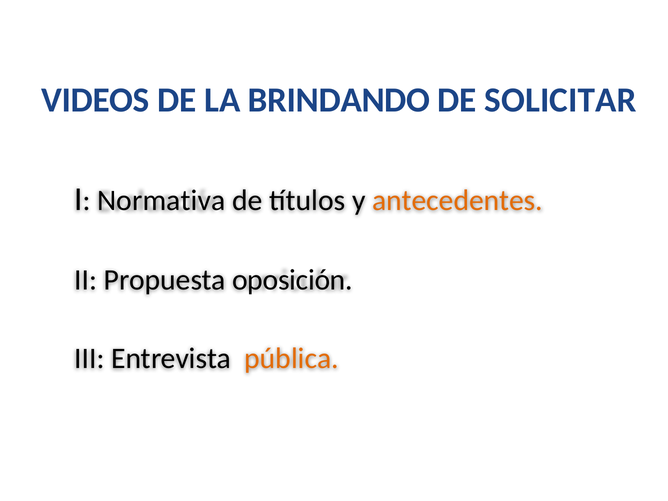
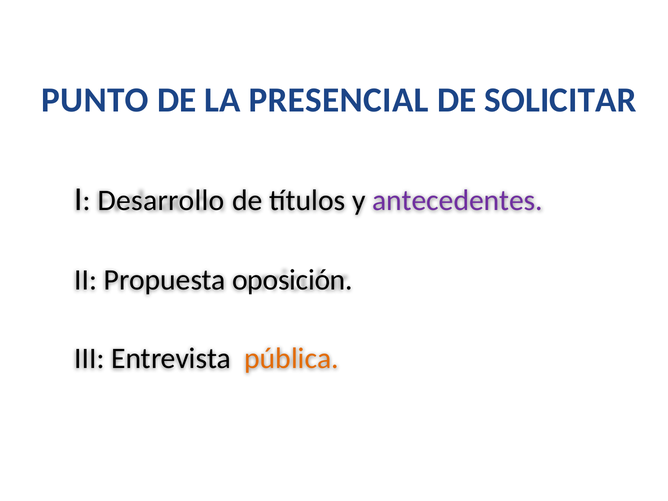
VIDEOS: VIDEOS -> PUNTO (95, 100)
BRINDANDO: BRINDANDO -> PRESENCIAL (339, 100)
Normativa: Normativa -> Desarrollo (161, 200)
antecedentes colour: orange -> purple (458, 200)
